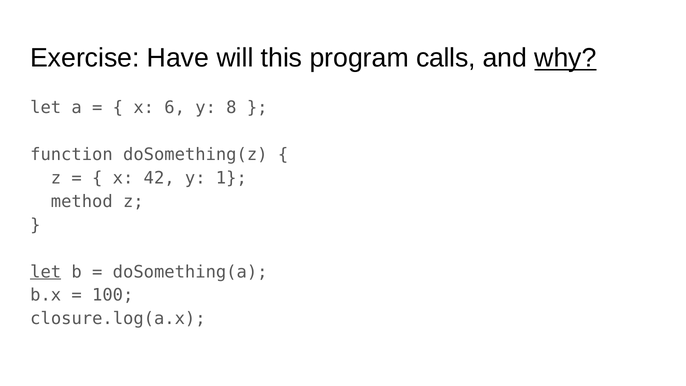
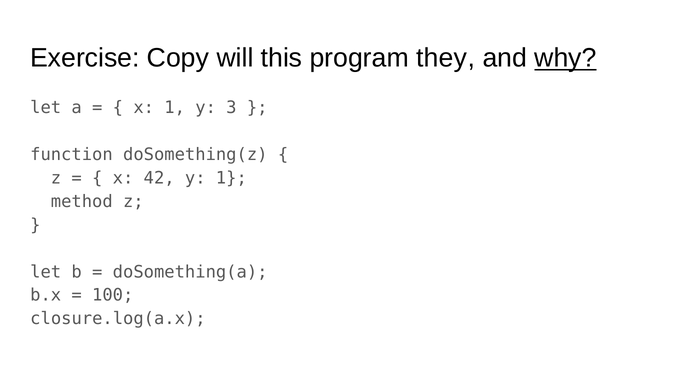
Have: Have -> Copy (178, 58)
calls: calls -> they (446, 58)
x 6: 6 -> 1 (175, 108)
8: 8 -> 3 (231, 108)
let underline: present -> none (46, 272)
